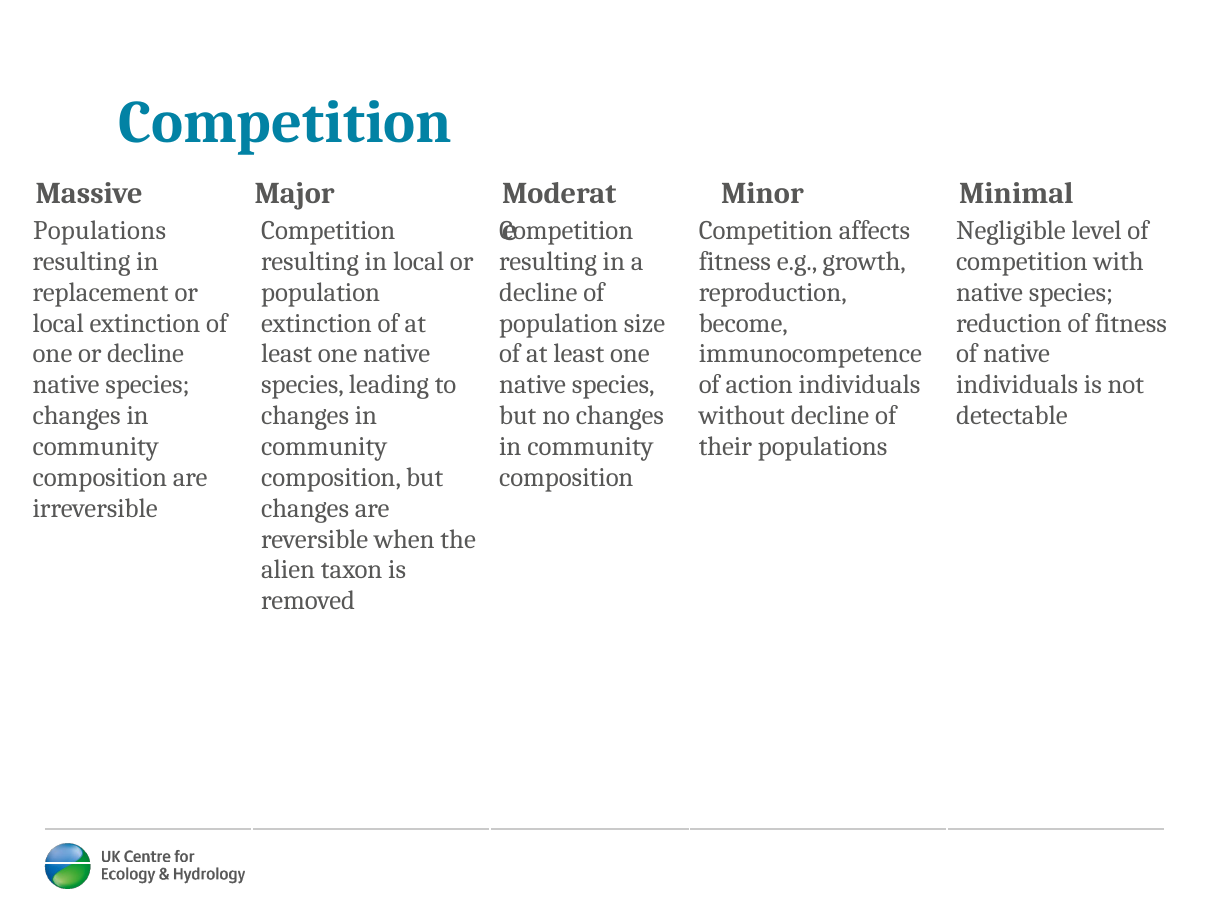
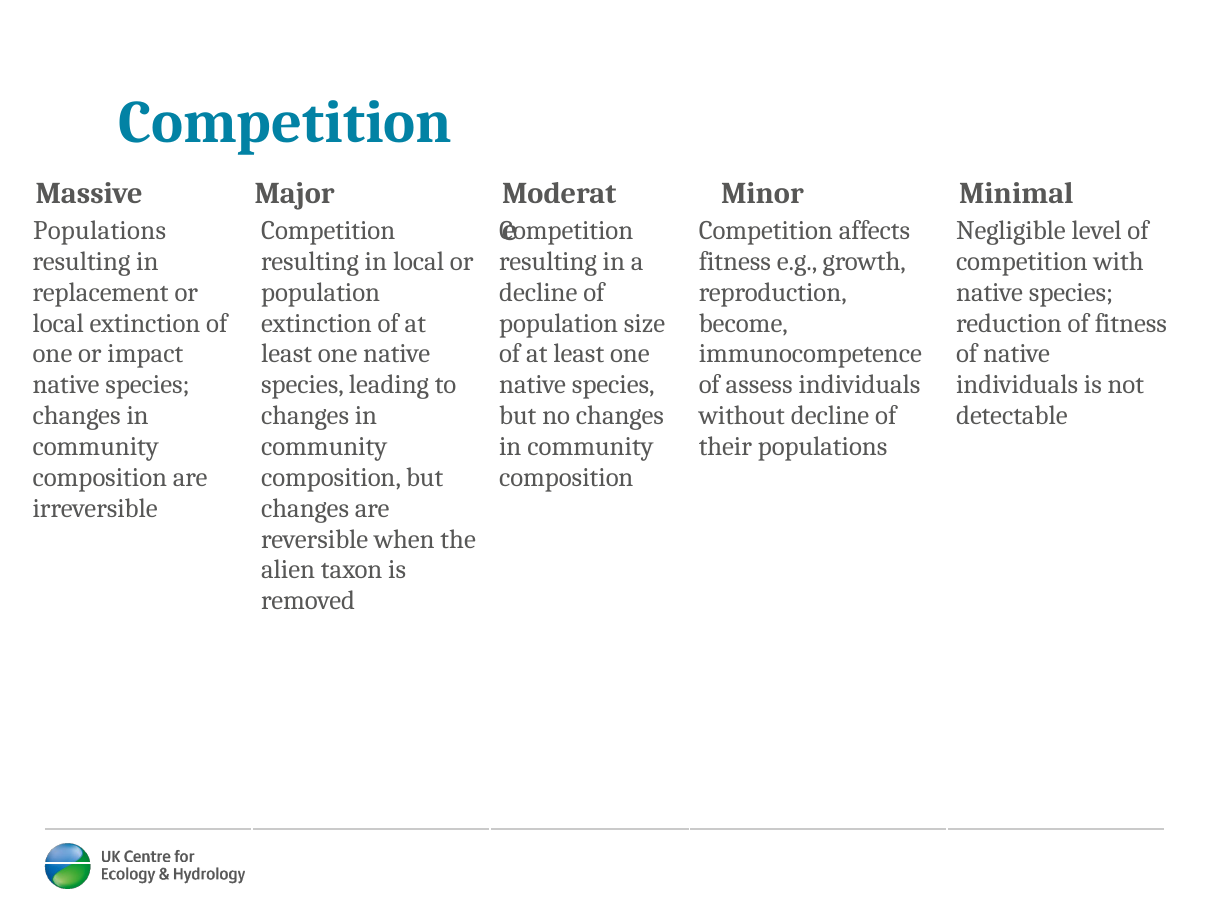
or decline: decline -> impact (145, 354)
action: action -> assess (759, 385)
